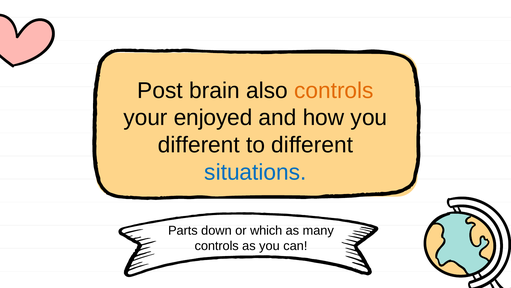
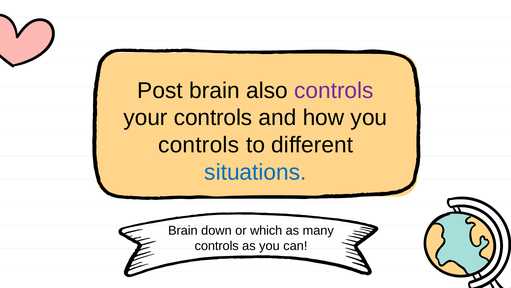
controls colour: orange -> purple (334, 90)
your enjoyed: enjoyed -> controls (213, 118)
different: different -> controls (199, 145)
Parts: Parts -> Brain (183, 230)
